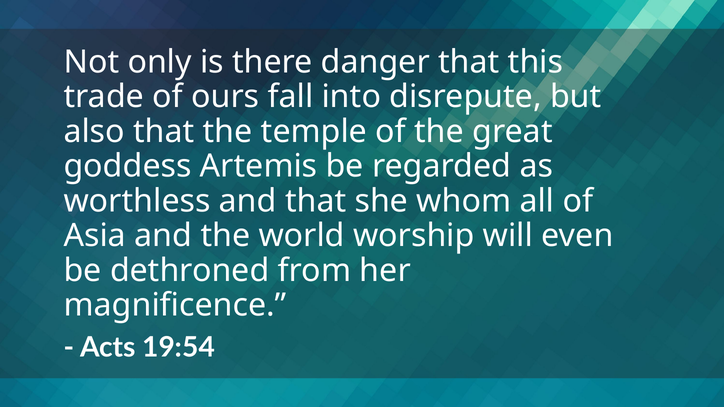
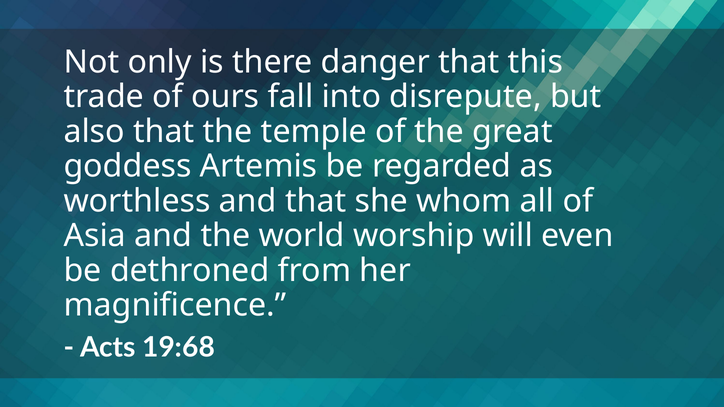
19:54: 19:54 -> 19:68 (179, 348)
